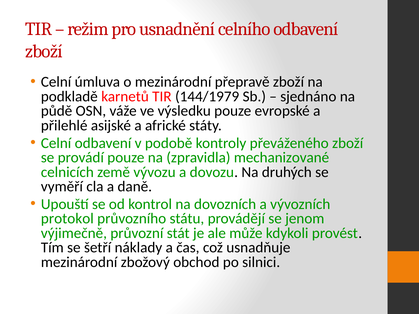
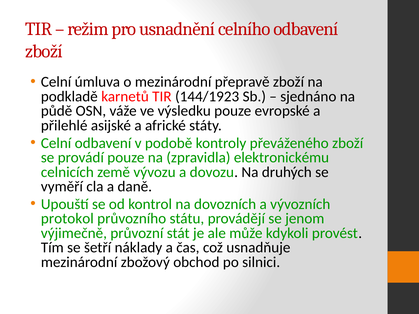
144/1979: 144/1979 -> 144/1923 (207, 97)
mechanizované: mechanizované -> elektronickému (281, 158)
